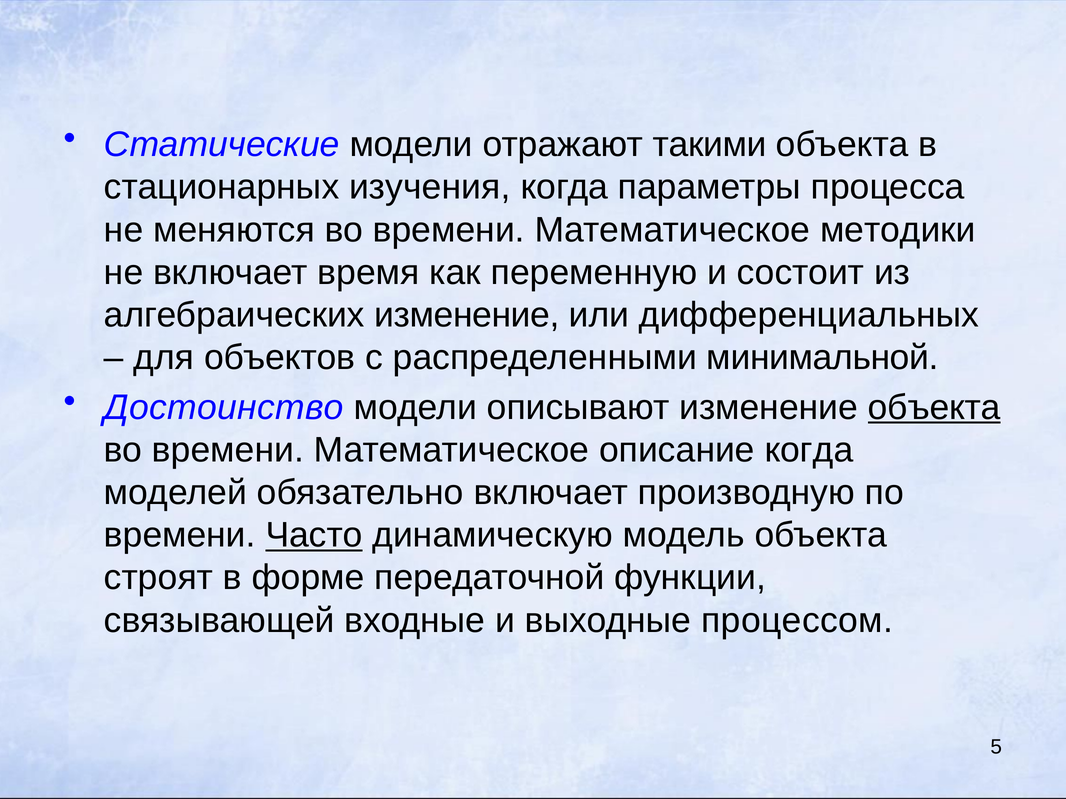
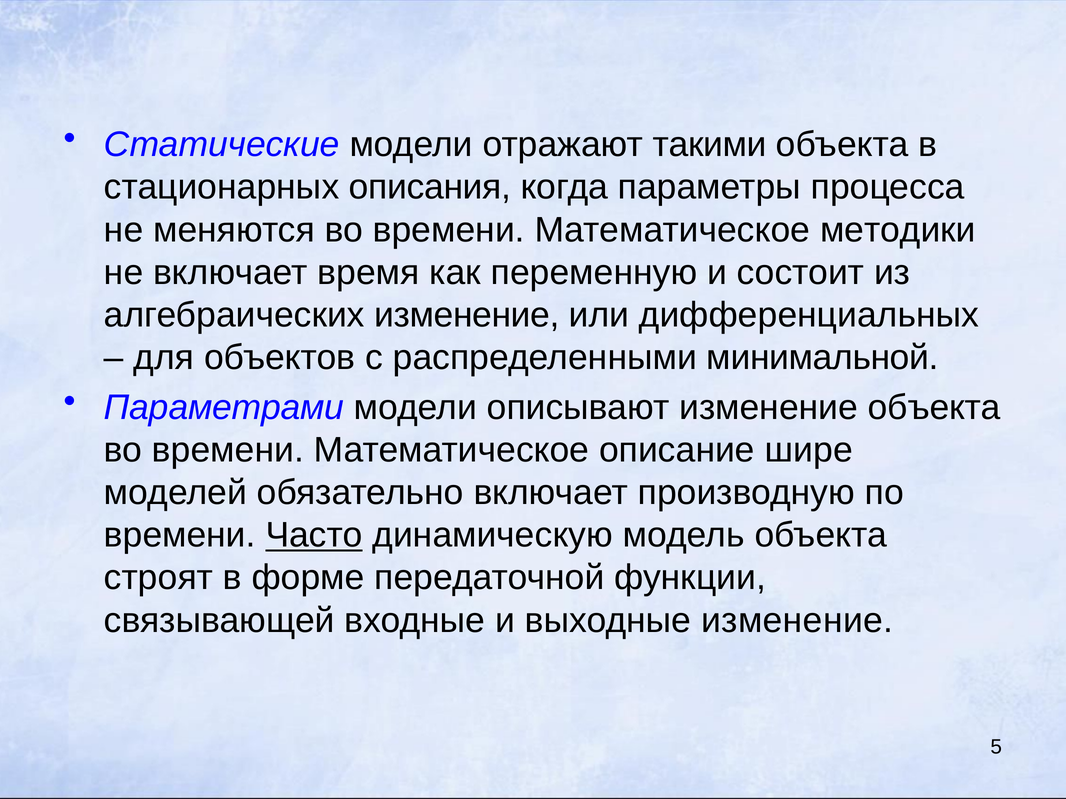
изучения: изучения -> описания (430, 187)
Достоинство: Достоинство -> Параметрами (224, 408)
объекта underline: present -> none (934, 408)
описание когда: когда -> шире (809, 450)
выходные процессом: процессом -> изменение (797, 621)
